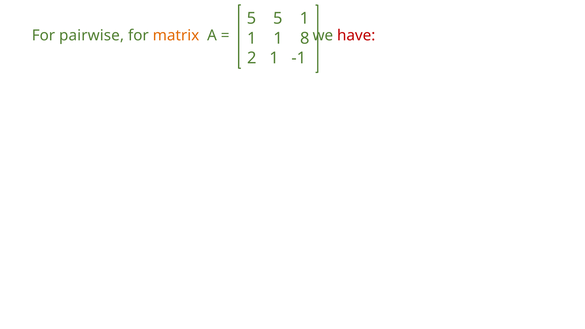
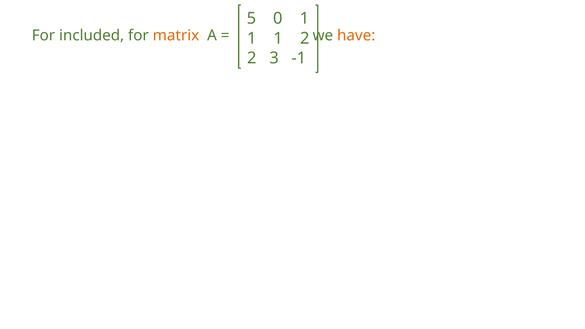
5 5: 5 -> 0 (278, 19)
pairwise: pairwise -> included (92, 35)
have colour: red -> orange (356, 35)
1 8: 8 -> 2 (305, 38)
2 1: 1 -> 3 (274, 58)
